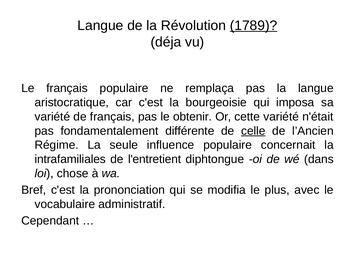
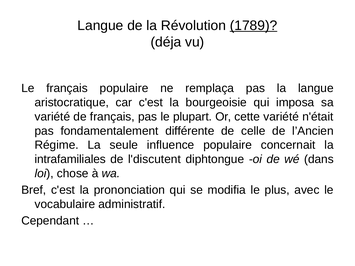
obtenir: obtenir -> plupart (193, 117)
celle underline: present -> none (253, 131)
l'entretient: l'entretient -> l'discutent (154, 159)
